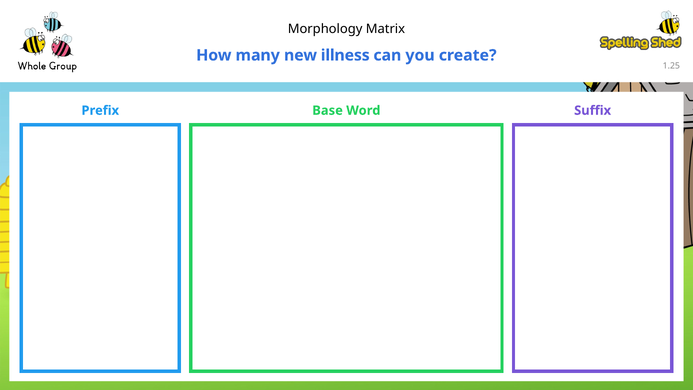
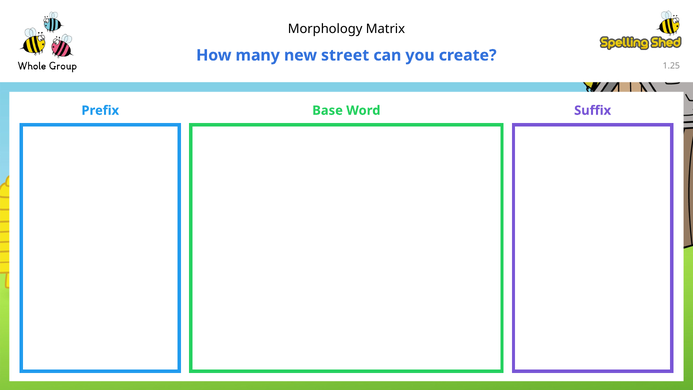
illness: illness -> street (345, 55)
